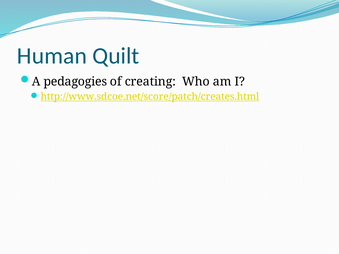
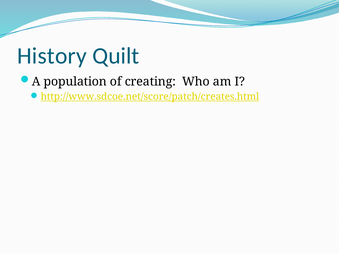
Human: Human -> History (52, 56)
pedagogies: pedagogies -> population (75, 82)
